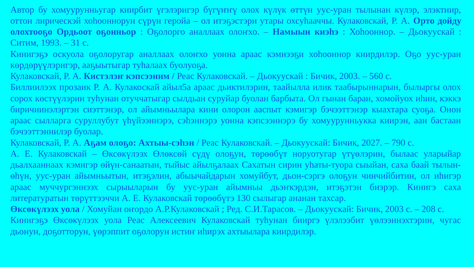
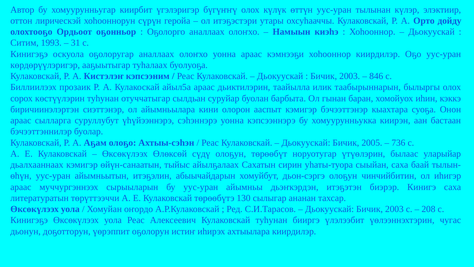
560: 560 -> 846 (376, 76)
2027: 2027 -> 2005 (372, 142)
790: 790 -> 736 (398, 142)
